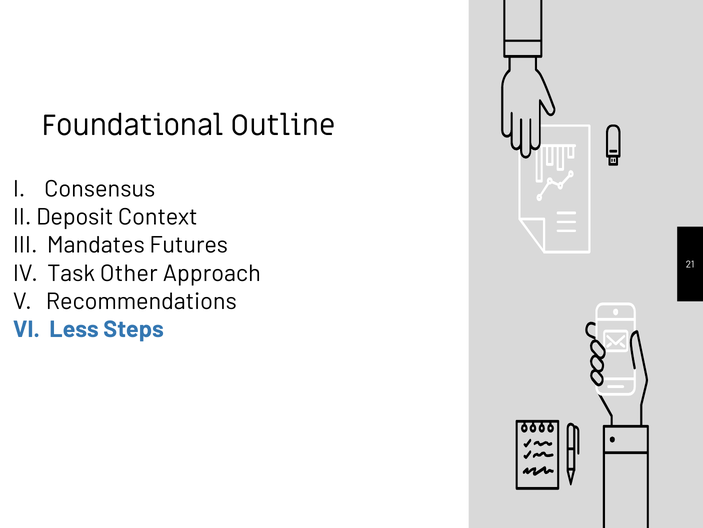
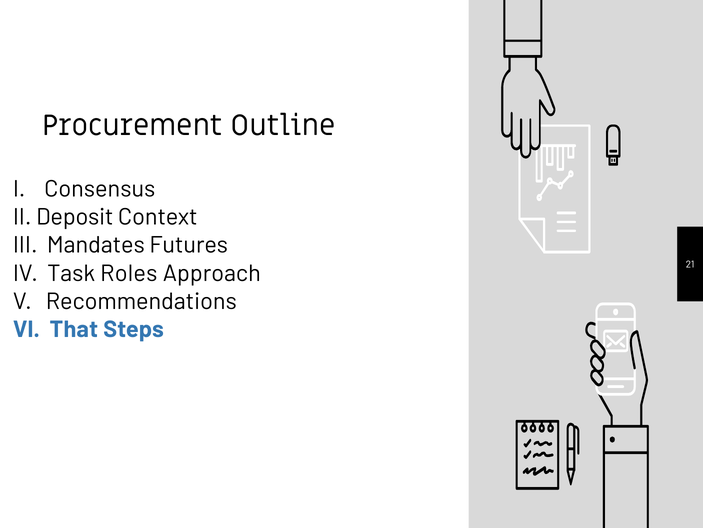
Foundational: Foundational -> Procurement (133, 125)
Other: Other -> Roles (129, 273)
Less: Less -> That (74, 329)
